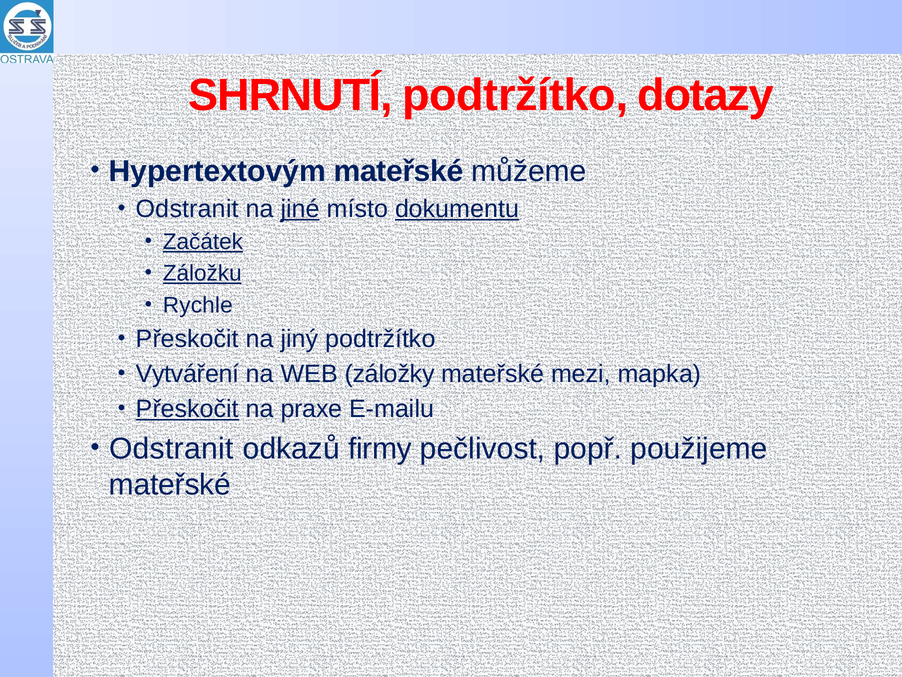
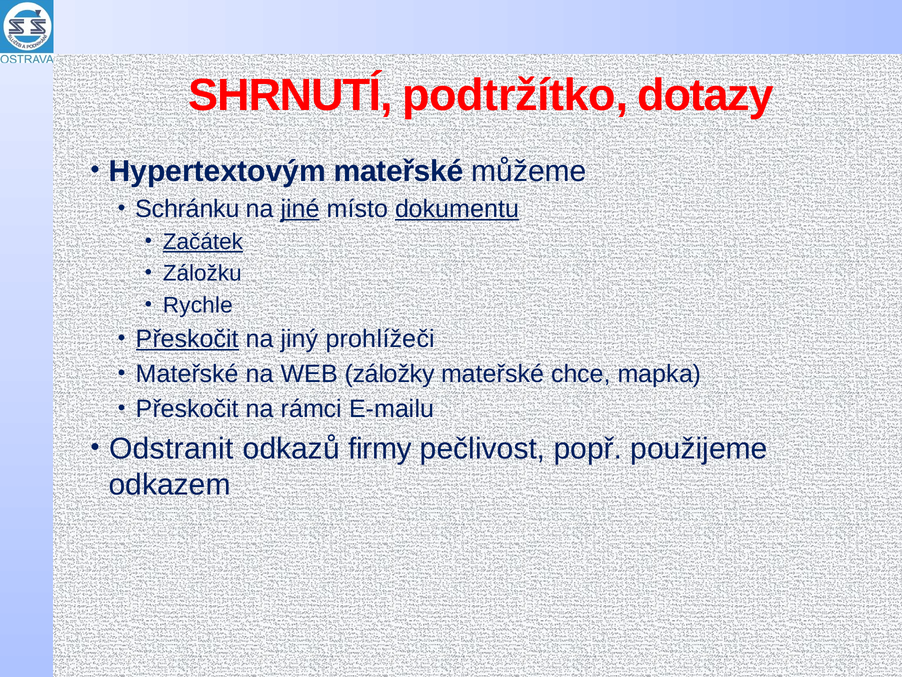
Odstranit: Odstranit -> Schránku (187, 209)
Záložku underline: present -> none (202, 273)
Přeskočit underline: none -> present (187, 339)
jiný podtržítko: podtržítko -> prohlížeči (380, 339)
Vytváření: Vytváření -> Mateřské (187, 374)
mezi: mezi -> chce (581, 374)
Přeskočit underline: present -> none (187, 409)
praxe: praxe -> rámci (311, 409)
mateřské: mateřské -> odkazem (170, 484)
